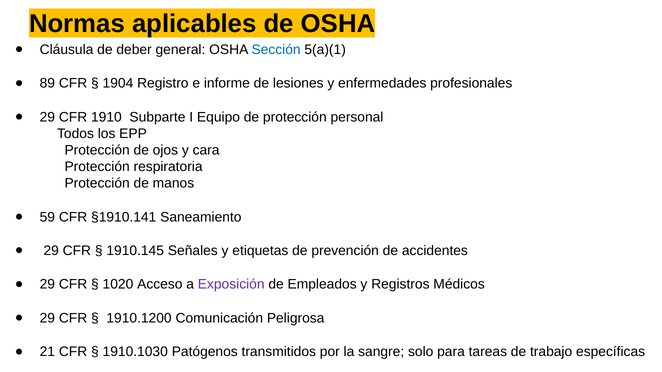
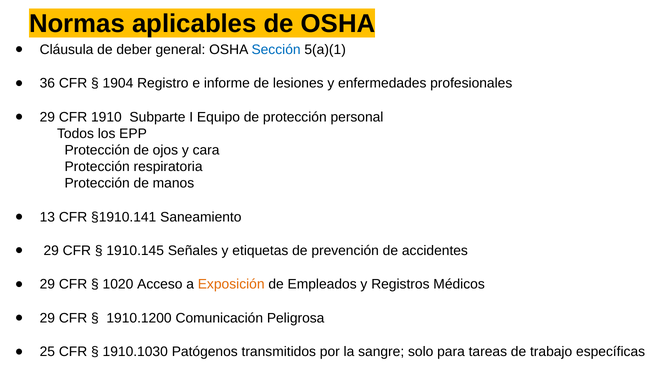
89: 89 -> 36 (47, 84)
59: 59 -> 13 (47, 217)
Exposición colour: purple -> orange (231, 285)
21: 21 -> 25 (47, 352)
